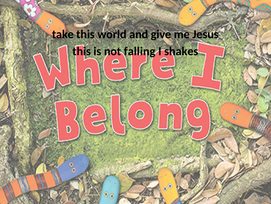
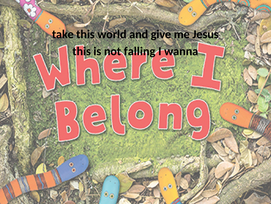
shakes: shakes -> wanna (181, 51)
